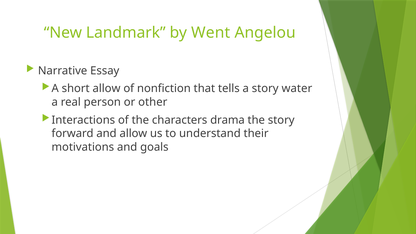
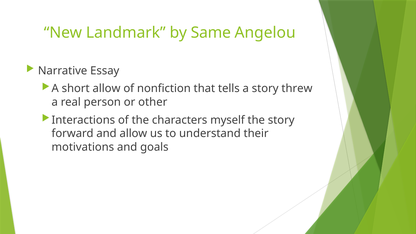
Went: Went -> Same (211, 33)
water: water -> threw (297, 89)
drama: drama -> myself (227, 120)
